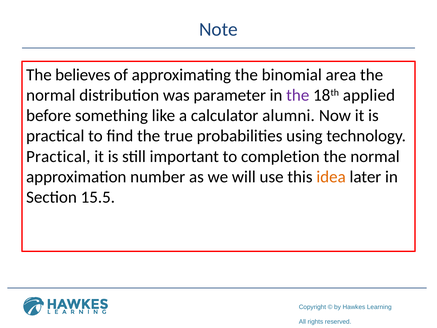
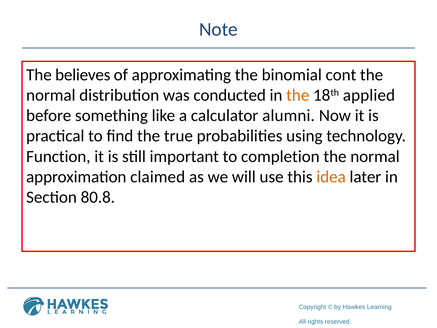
area: area -> cont (341, 75)
parameter: parameter -> conducted (230, 95)
the colour: purple -> orange (298, 95)
Practical: Practical -> Function (58, 156)
number: number -> claimed (158, 177)
15.5: 15.5 -> 80.8 (98, 197)
